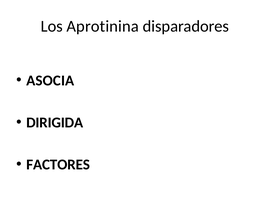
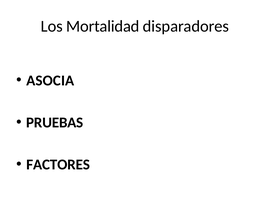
Aprotinina: Aprotinina -> Mortalidad (103, 26)
DIRIGIDA: DIRIGIDA -> PRUEBAS (55, 122)
